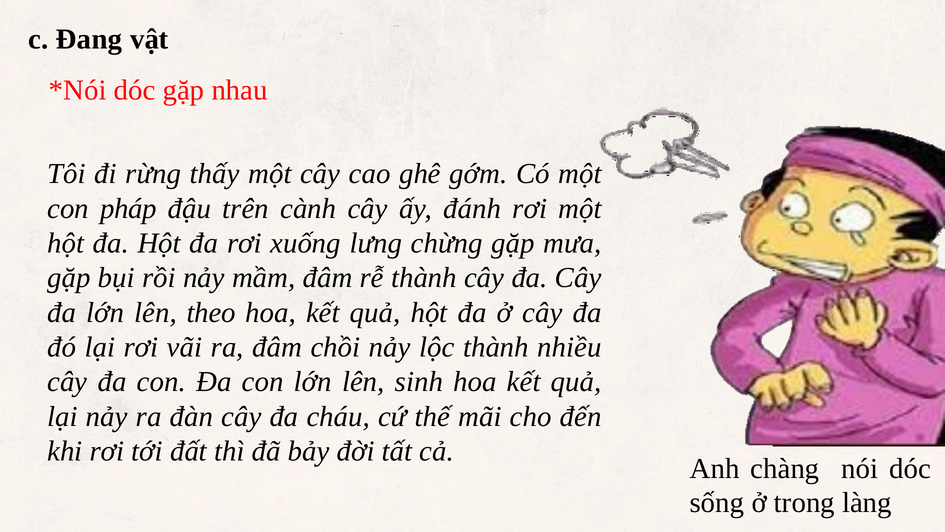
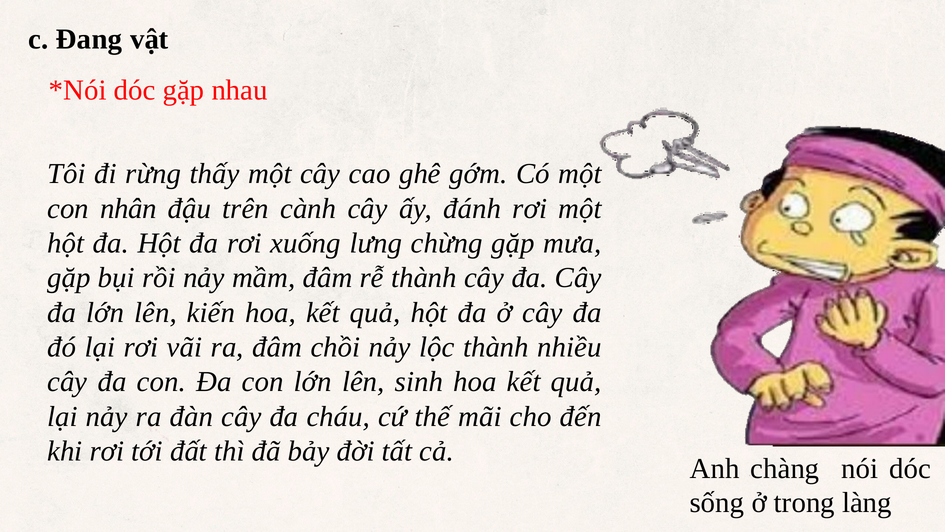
pháp: pháp -> nhân (128, 208)
theo: theo -> kiến (211, 312)
